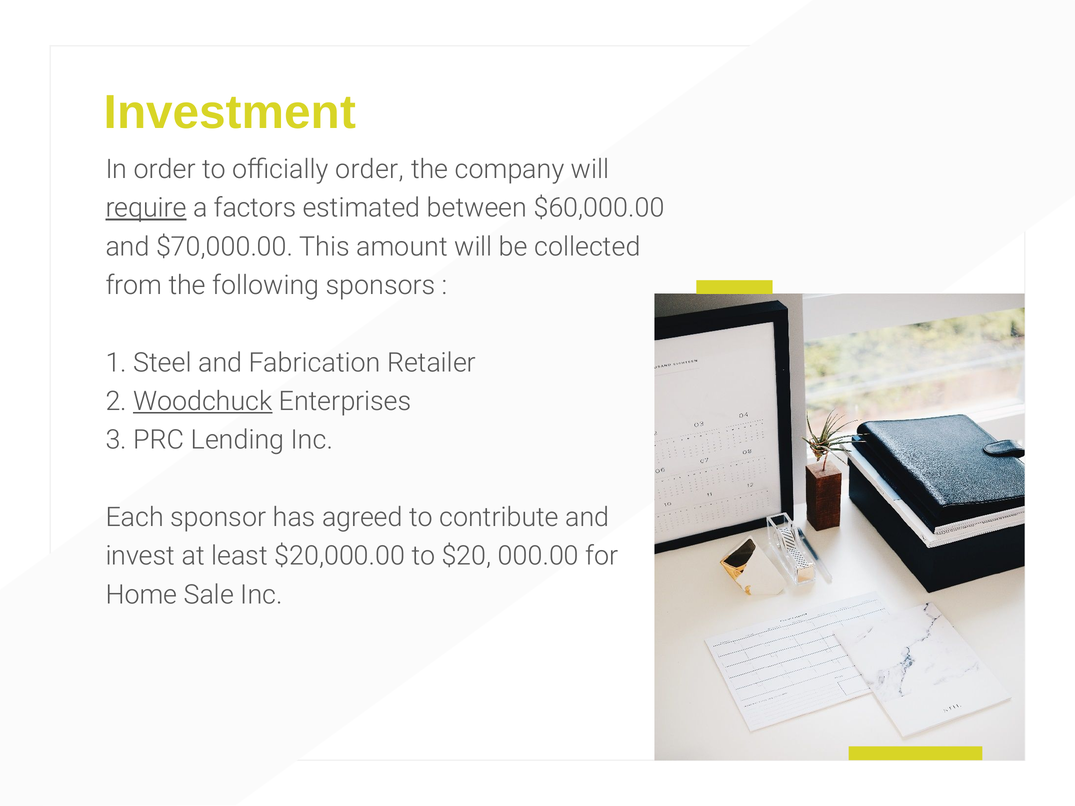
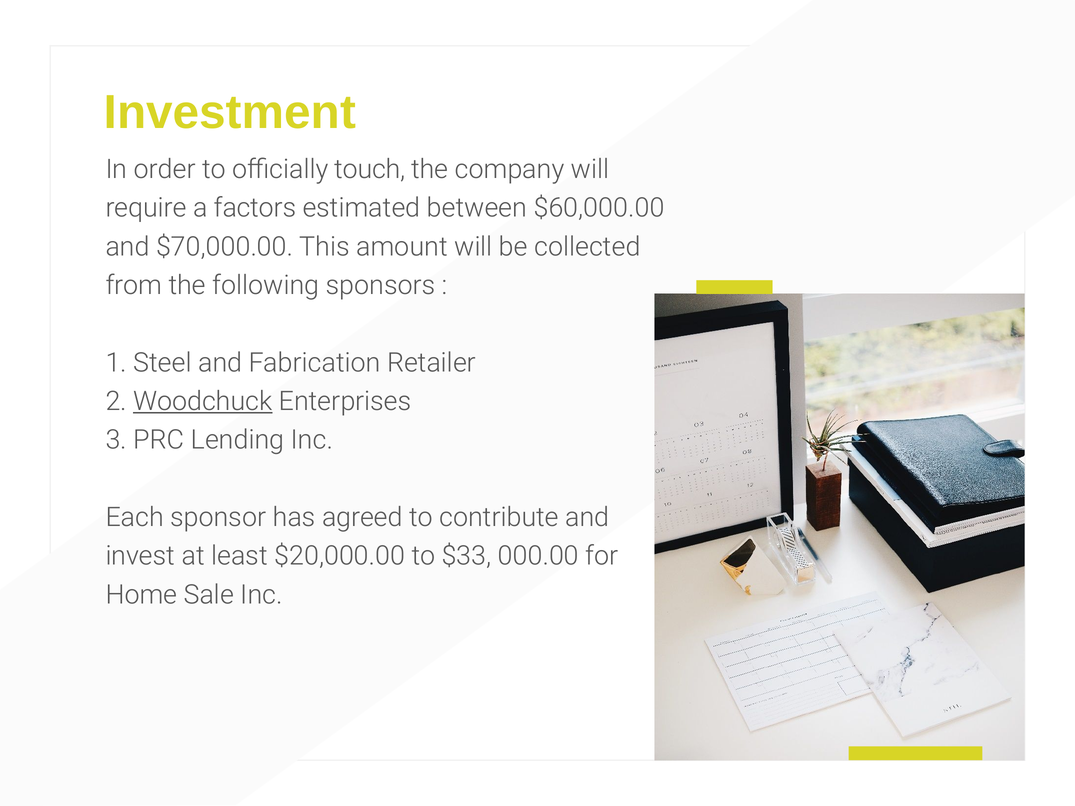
officially order: order -> touch (370, 169)
require underline: present -> none (146, 208)
$20: $20 -> $33 (466, 556)
